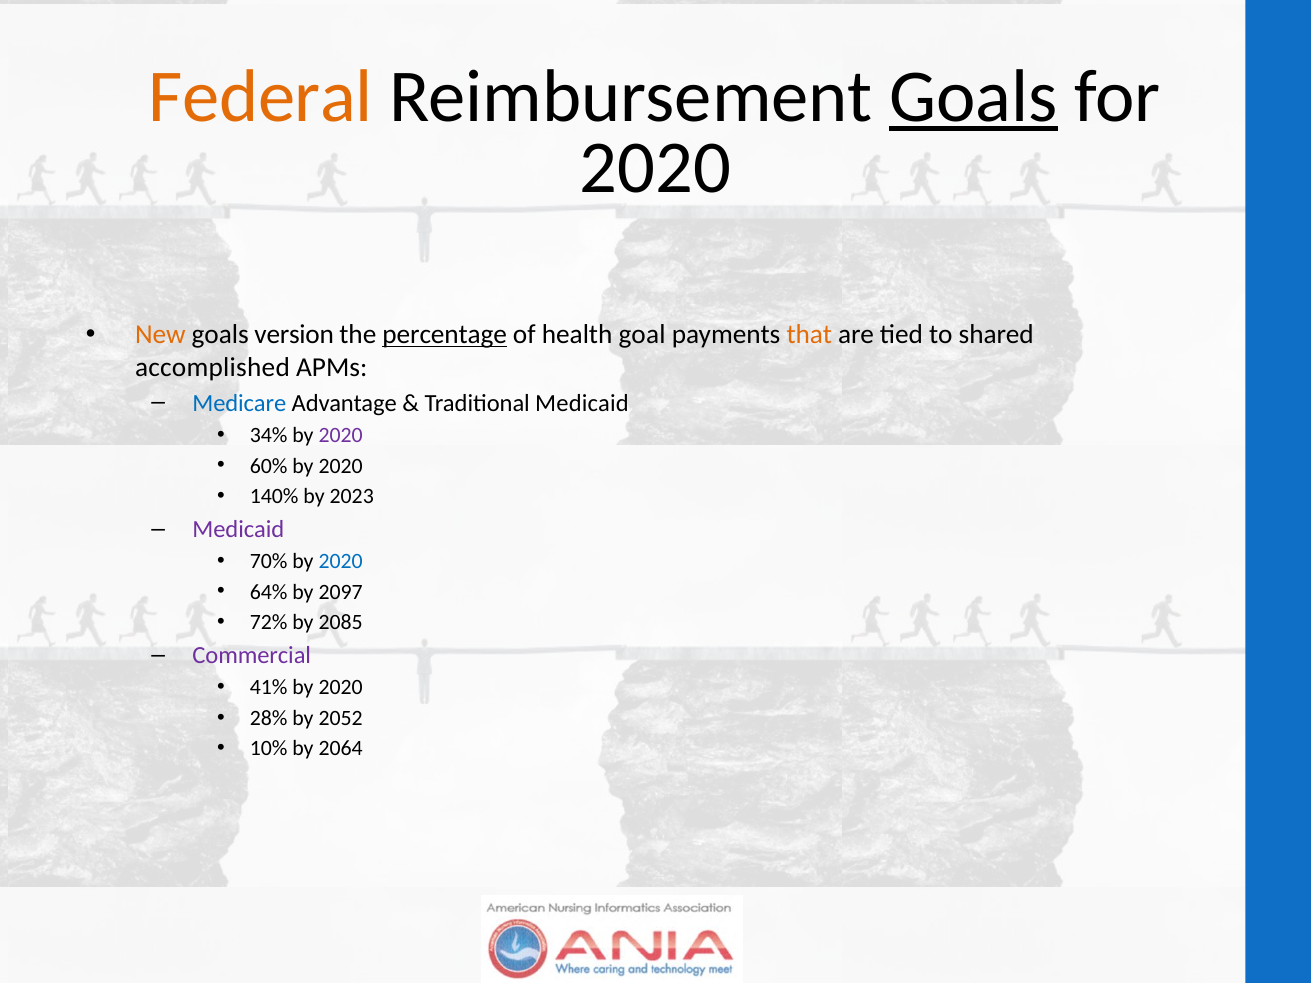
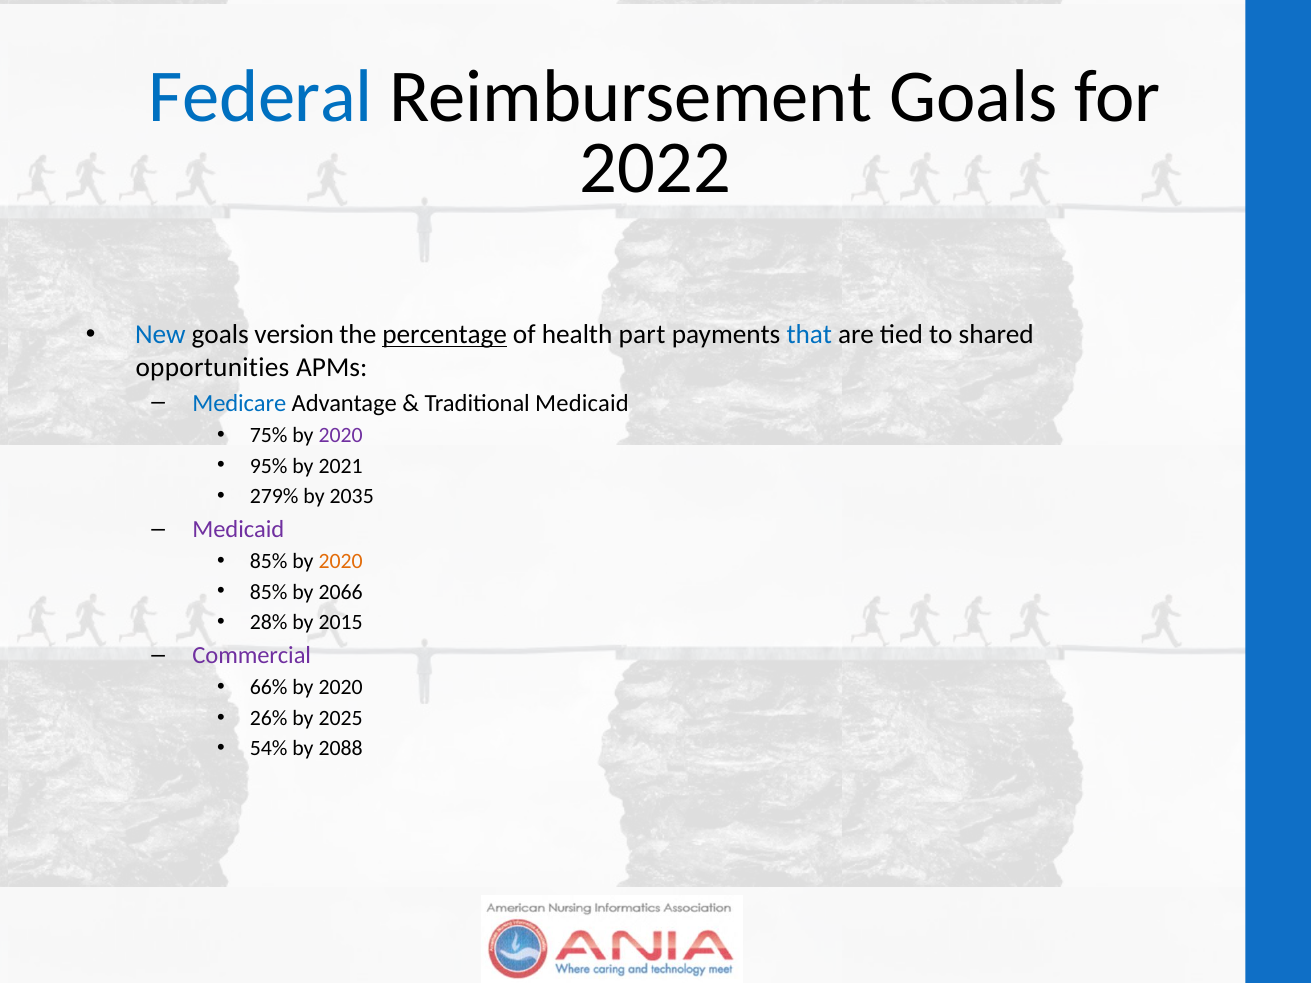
Federal colour: orange -> blue (261, 97)
Goals underline: present -> none (973, 97)
2020: 2020 -> 2022 (655, 168)
New colour: orange -> blue (160, 335)
goal: goal -> part (642, 335)
that colour: orange -> blue (809, 335)
accomplished: accomplished -> opportunities (212, 368)
34%: 34% -> 75% (269, 435)
60%: 60% -> 95% (269, 466)
2020: 2020 -> 2021 (341, 466)
140%: 140% -> 279% (274, 497)
2023: 2023 -> 2035 (352, 497)
70%: 70% -> 85% (269, 561)
2020 colour: blue -> orange (341, 561)
64%: 64% -> 85% (269, 592)
2097: 2097 -> 2066 (341, 592)
72%: 72% -> 28% (269, 623)
2085: 2085 -> 2015 (341, 623)
41%: 41% -> 66% (269, 688)
28%: 28% -> 26% (269, 718)
2052: 2052 -> 2025 (341, 718)
10%: 10% -> 54% (269, 749)
2064: 2064 -> 2088 (341, 749)
